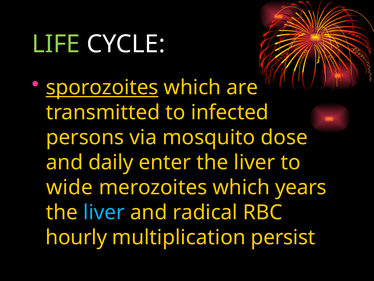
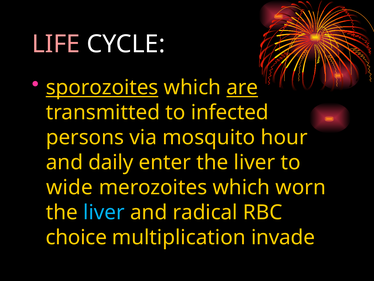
LIFE colour: light green -> pink (56, 44)
are underline: none -> present (242, 87)
dose: dose -> hour (284, 137)
years: years -> worn (301, 187)
hourly: hourly -> choice (76, 237)
persist: persist -> invade (283, 237)
